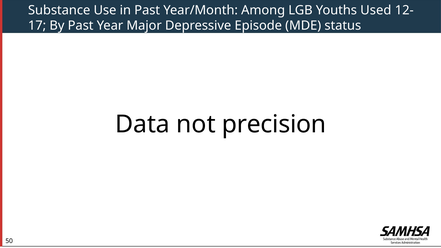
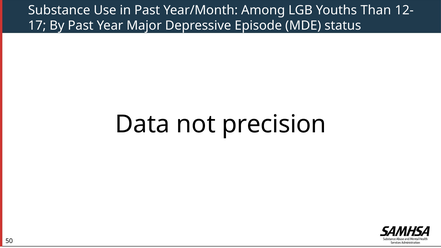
Used: Used -> Than (376, 10)
